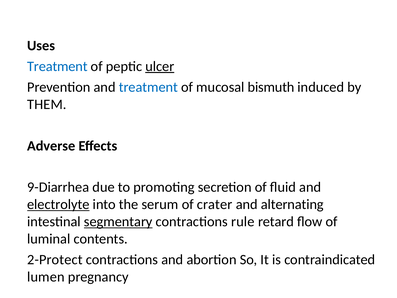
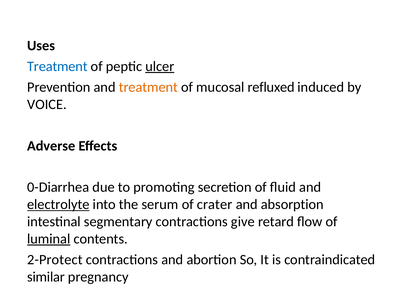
treatment colour: blue -> orange (148, 87)
bismuth: bismuth -> refluxed (271, 87)
THEM: THEM -> VOICE (47, 104)
9-Diarrhea: 9-Diarrhea -> 0-Diarrhea (58, 187)
alternating: alternating -> absorption (292, 204)
segmentary underline: present -> none (118, 221)
rule: rule -> give (243, 221)
luminal underline: none -> present (49, 239)
lumen: lumen -> similar (46, 277)
